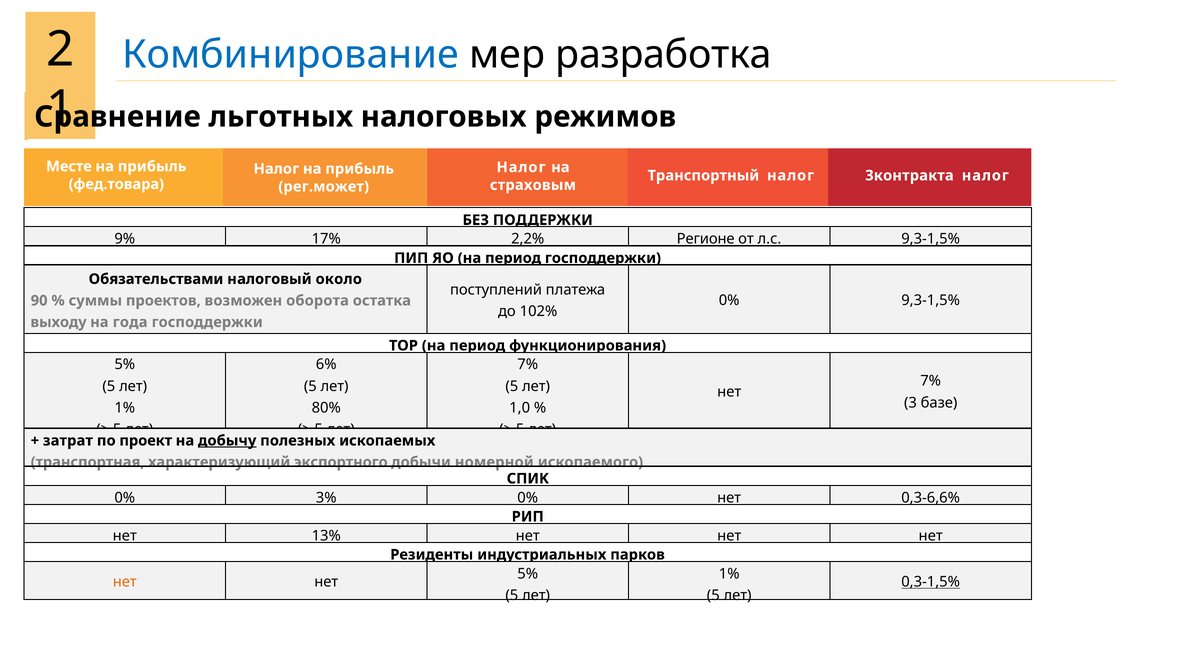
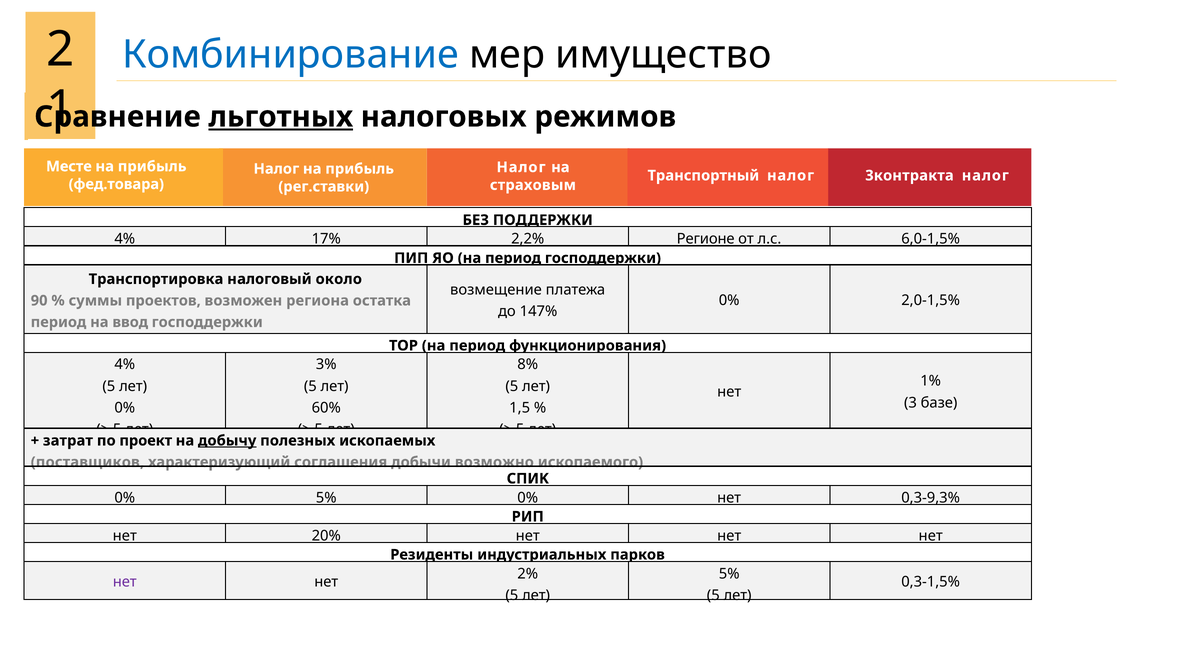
разработка: разработка -> имущество (663, 55)
льготных underline: none -> present (281, 117)
peг.может: peг.может -> peг.ставки (324, 187)
9%: 9% -> 4% (125, 239)
л.с 9,3-1,5%: 9,3-1,5% -> 6,0-1,5% (931, 239)
Обязательствами: Обязательствами -> Транспортировка (156, 279)
поступлений: поступлений -> возмещение (496, 290)
0% 9,3-1,5%: 9,3-1,5% -> 2,0-1,5% (931, 301)
оборота: оборота -> региона (317, 301)
102%: 102% -> 147% (538, 311)
выходу: выходу -> период (58, 322)
года: года -> ввод (130, 322)
5%: 5% -> 4% (125, 365)
6%: 6% -> 3% (326, 365)
7%: 7% -> 8% (528, 365)
7%: 7% -> 1% (931, 381)
1%: 1% -> 0% (125, 408)
80%: 80% -> 60% (326, 408)
1,0: 1,0 -> 1,5 (520, 408)
транспортная: транспортная -> поставщиков (87, 462)
экспортного: экспортного -> соглашения (341, 462)
номерной: номерной -> возможно (494, 462)
0% 3%: 3% -> 5% (326, 498)
0,3-6,6%: 0,3-6,6% -> 0,3-9,3% (931, 498)
13%: 13% -> 20% (326, 536)
5%: 5% -> 2% (528, 574)
1%: 1% -> 5% (729, 574)
нет colour: orange -> purple (125, 582)
0,3-1,5% underline: present -> none (931, 582)
